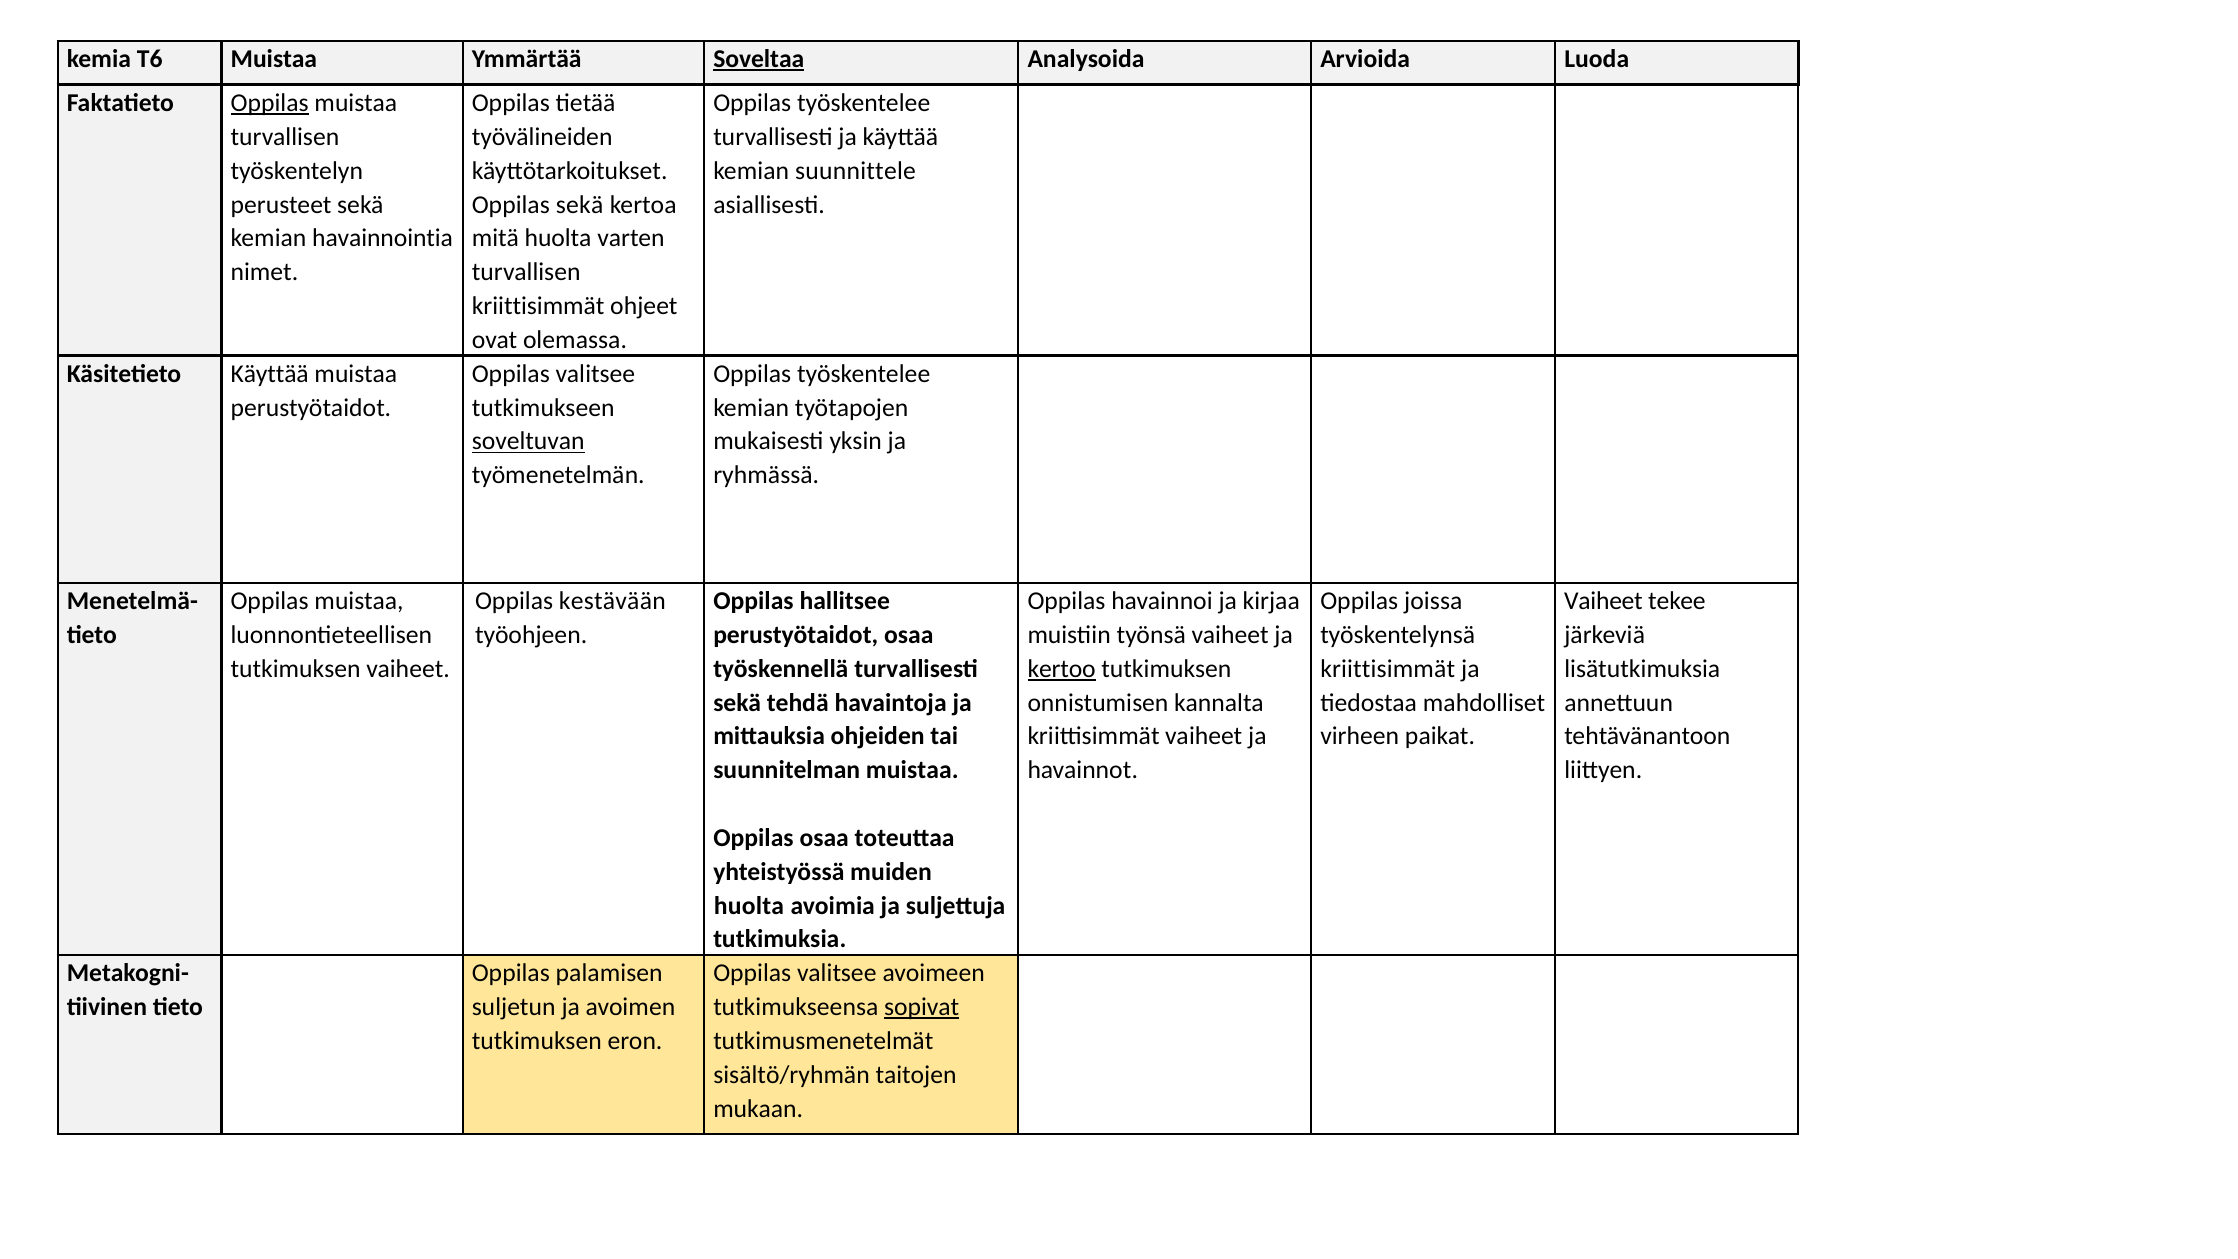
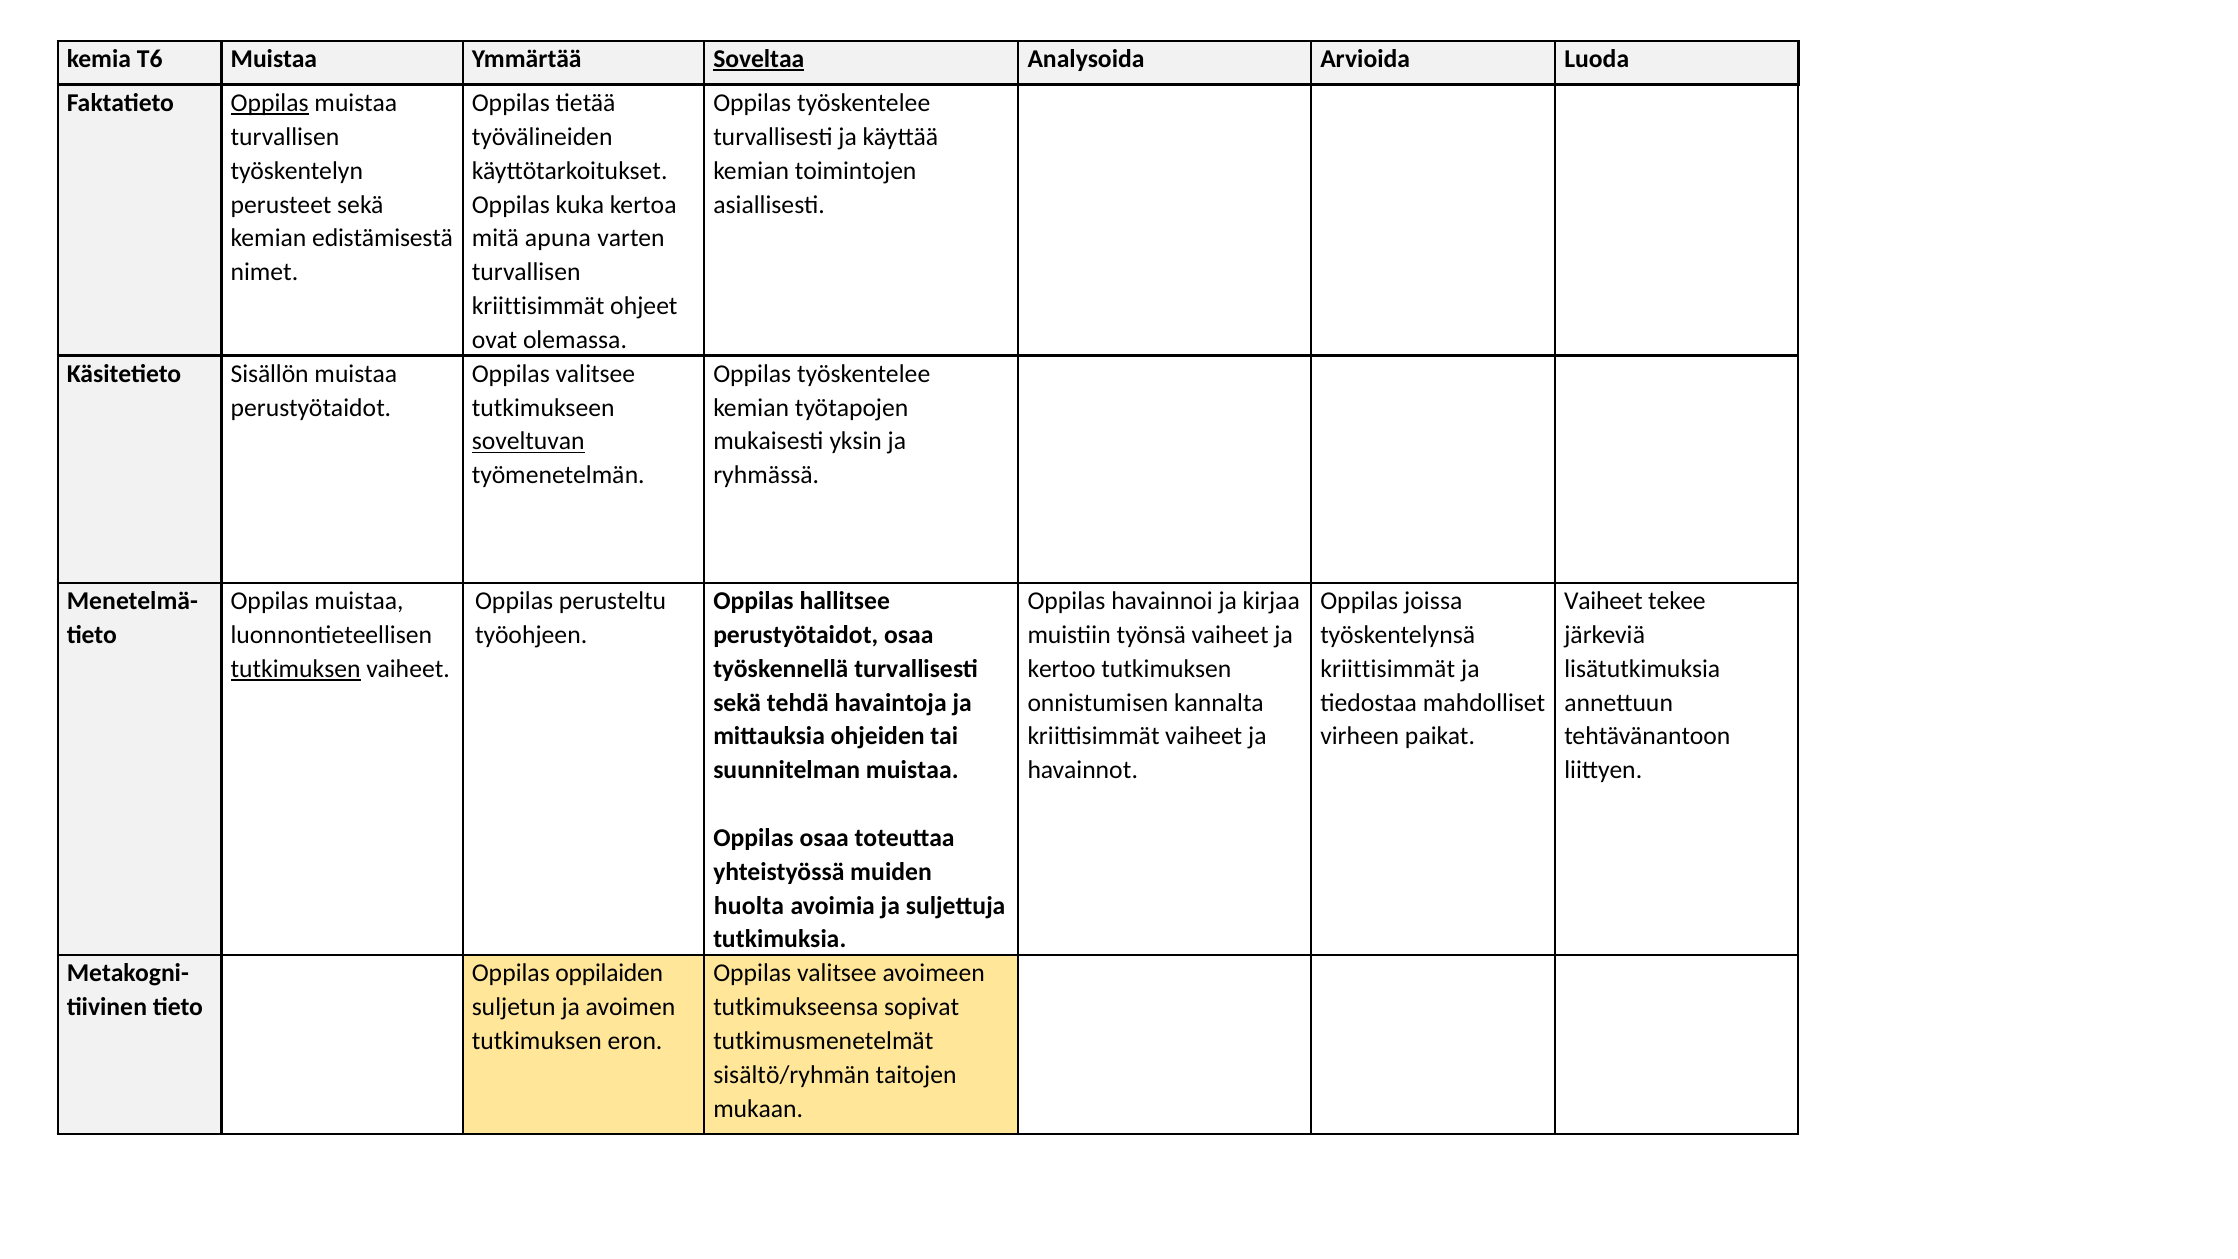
suunnittele: suunnittele -> toimintojen (856, 171)
Oppilas sekä: sekä -> kuka (580, 205)
havainnointia: havainnointia -> edistämisestä (383, 238)
mitä huolta: huolta -> apuna (558, 238)
Käsitetieto Käyttää: Käyttää -> Sisällön (270, 374)
kestävään: kestävään -> perusteltu (613, 601)
tutkimuksen underline: none -> present (296, 669)
kertoo underline: present -> none (1062, 669)
palamisen: palamisen -> oppilaiden (609, 973)
sopivat underline: present -> none (922, 1007)
